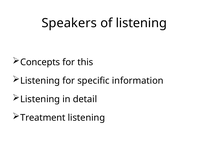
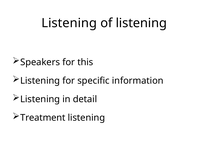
Speakers: Speakers -> Listening (69, 23)
Concepts: Concepts -> Speakers (40, 62)
